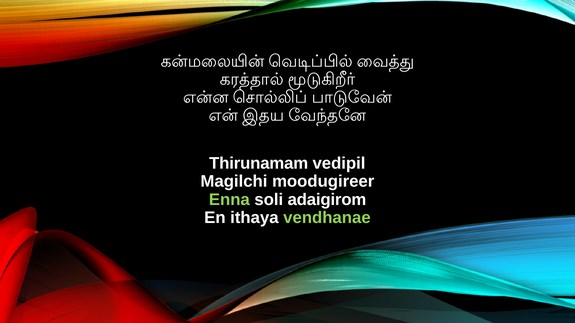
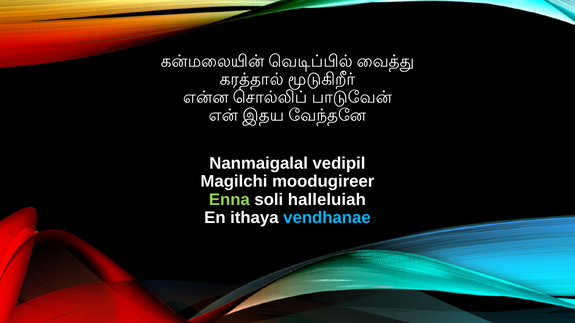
Thirunamam: Thirunamam -> Nanmaigalal (259, 164)
adaigirom: adaigirom -> halleluiah (327, 200)
vendhanae colour: light green -> light blue (327, 218)
